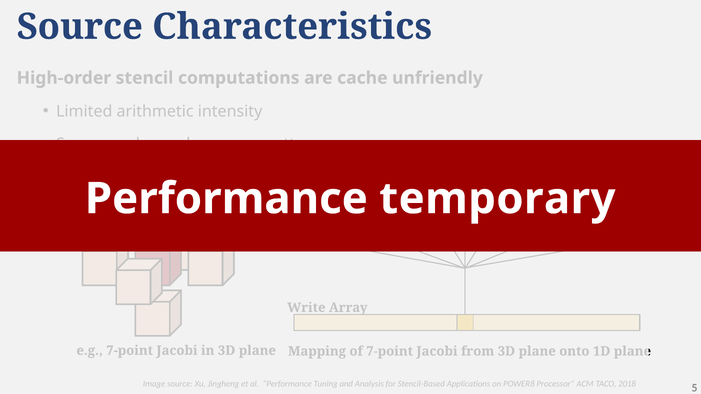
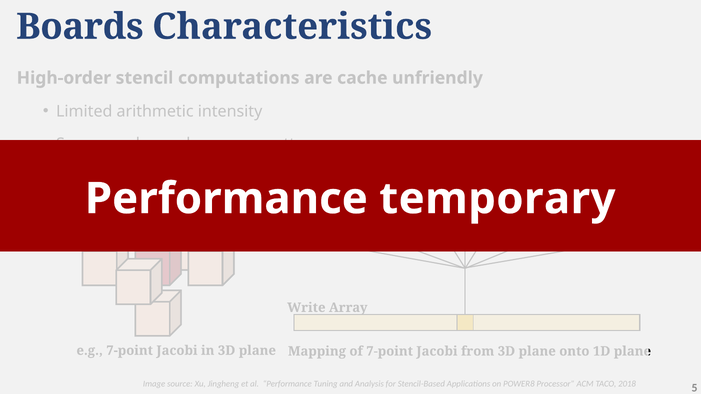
Source: Source -> Boards (80, 27)
